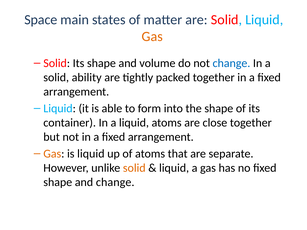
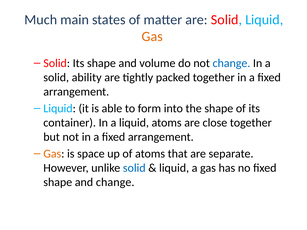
Space: Space -> Much (41, 20)
is liquid: liquid -> space (91, 154)
solid colour: orange -> blue (134, 168)
